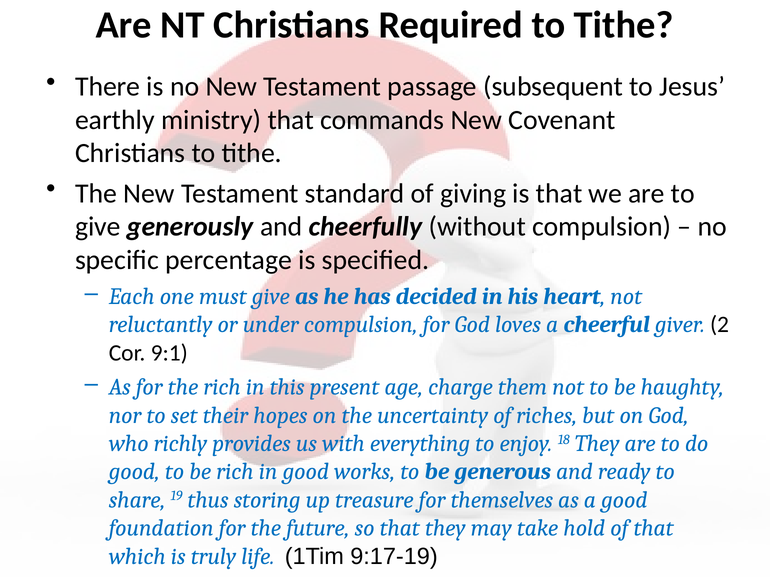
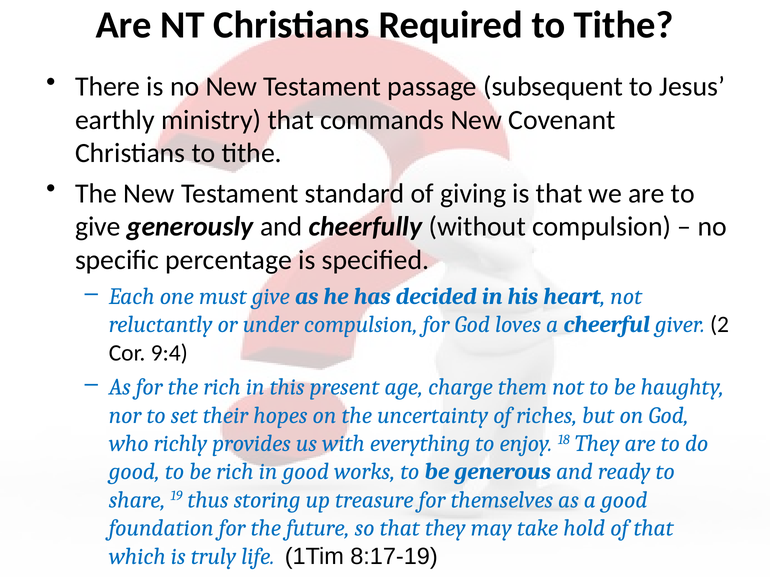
9:1: 9:1 -> 9:4 (169, 353)
9:17-19: 9:17-19 -> 8:17-19 (394, 557)
